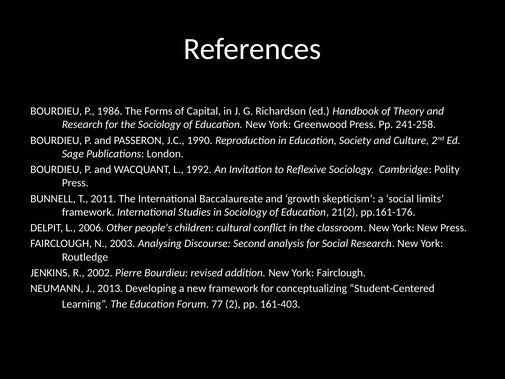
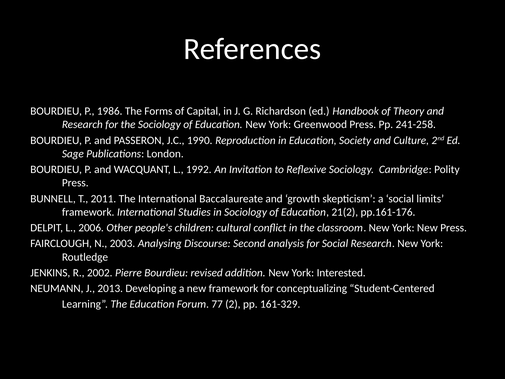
York Fairclough: Fairclough -> Interested (341, 273)
161-403: 161-403 -> 161-329 (280, 304)
